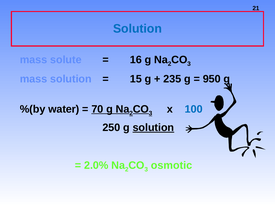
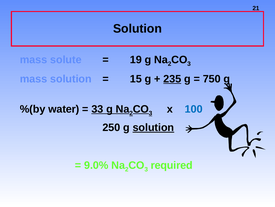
Solution colour: blue -> black (137, 29)
16: 16 -> 19 (136, 60)
235 underline: none -> present (172, 79)
950: 950 -> 750 (212, 79)
70: 70 -> 33 (97, 109)
2.0%: 2.0% -> 9.0% (96, 165)
osmotic: osmotic -> required (172, 165)
